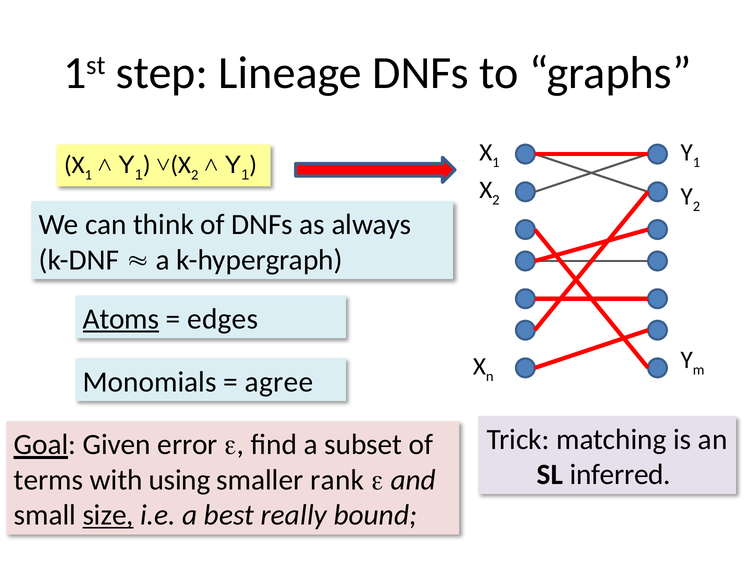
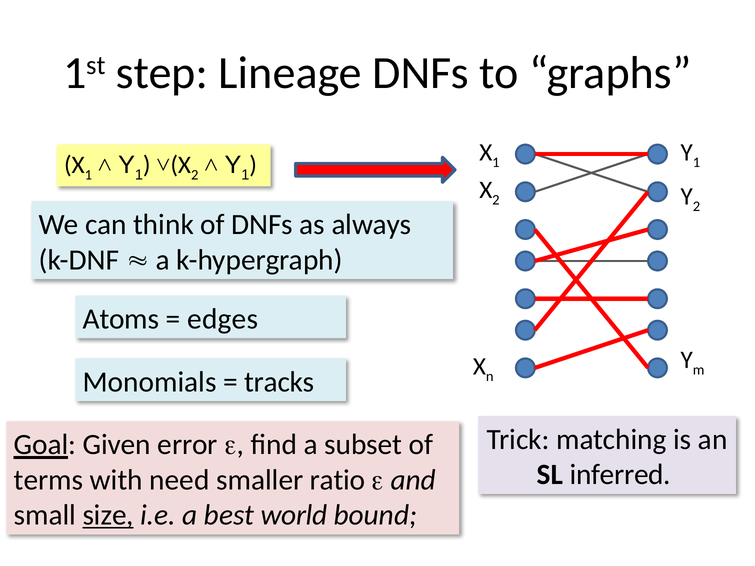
Atoms underline: present -> none (121, 319)
agree: agree -> tracks (279, 382)
using: using -> need (179, 480)
rank: rank -> ratio (337, 480)
really: really -> world (294, 515)
